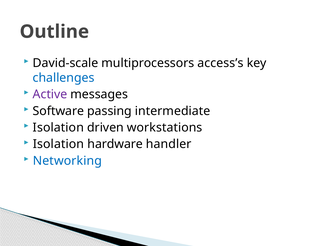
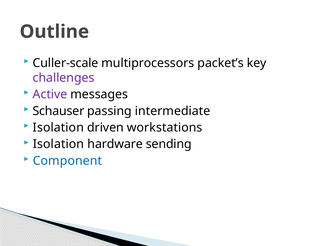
David-scale: David-scale -> Culler-scale (66, 63)
access’s: access’s -> packet’s (221, 63)
challenges colour: blue -> purple (64, 78)
Software: Software -> Schauser (58, 111)
handler: handler -> sending (169, 144)
Networking: Networking -> Component (67, 161)
